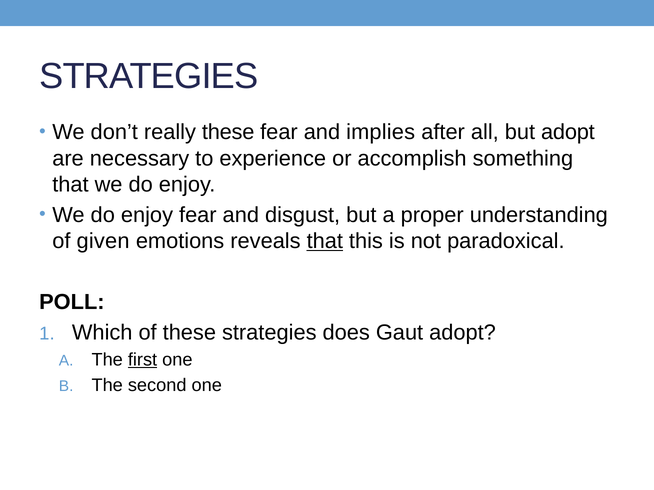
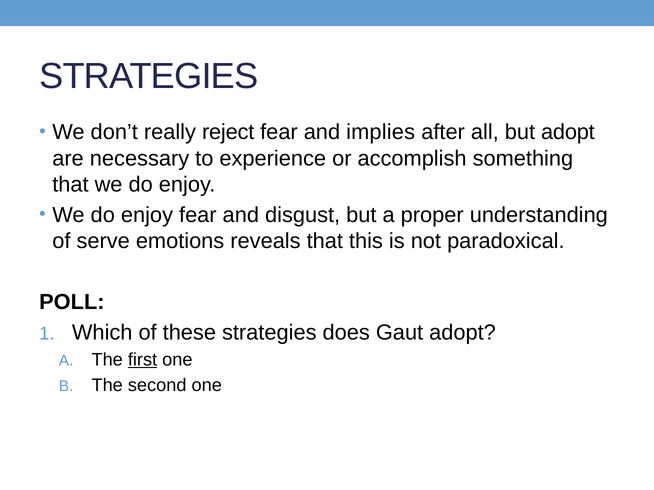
really these: these -> reject (228, 132)
given: given -> serve (103, 241)
that underline: present -> none (325, 241)
